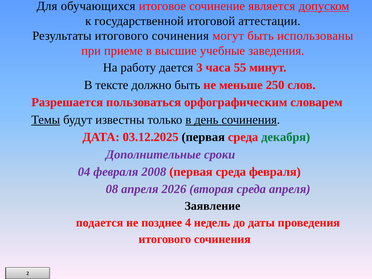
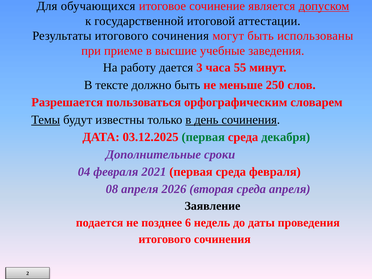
первая colour: black -> green (203, 137)
2008: 2008 -> 2021 (154, 172)
4: 4 -> 6 (188, 223)
